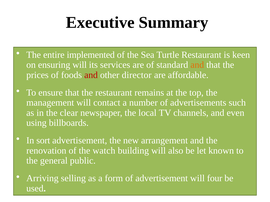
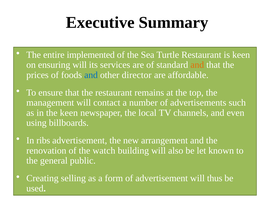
and colour: red -> blue (91, 75)
the clear: clear -> keen (69, 113)
sort: sort -> ribs (43, 141)
Arriving: Arriving -> Creating (42, 179)
four: four -> thus (215, 179)
